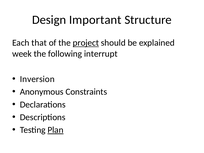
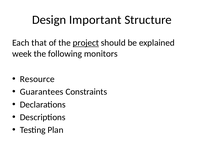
interrupt: interrupt -> monitors (101, 54)
Inversion: Inversion -> Resource (37, 79)
Anonymous: Anonymous -> Guarantees (42, 92)
Plan underline: present -> none (56, 130)
